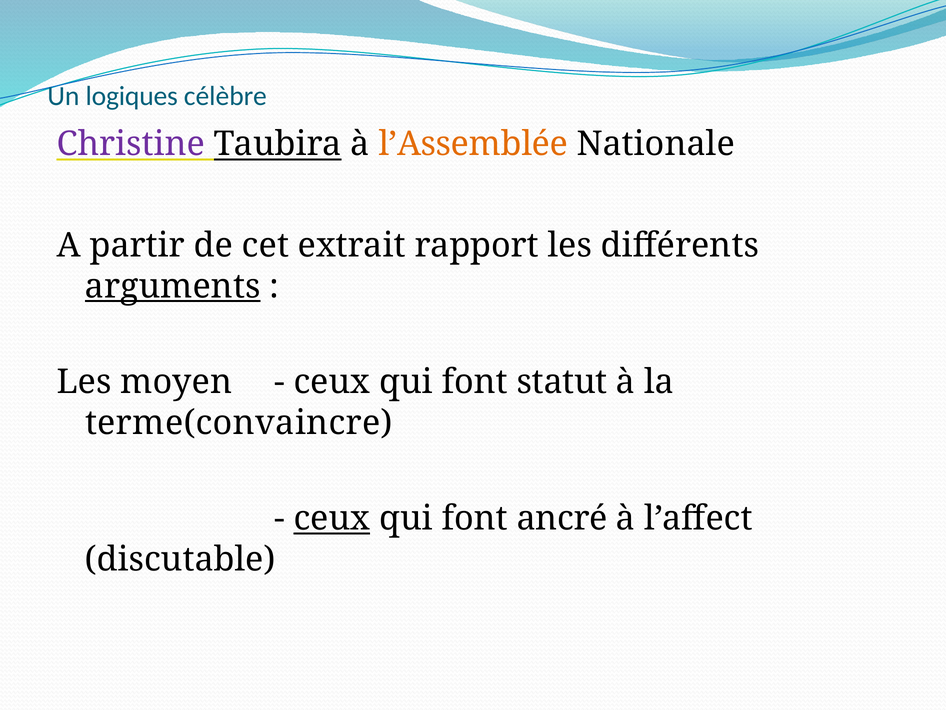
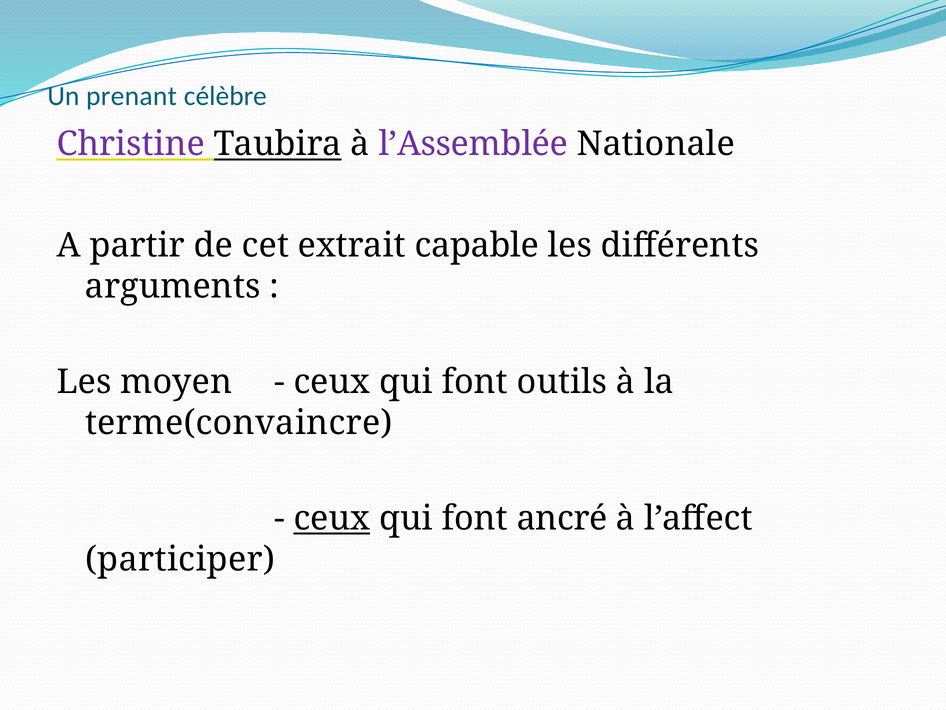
logiques: logiques -> prenant (131, 96)
l’Assemblée colour: orange -> purple (473, 144)
rapport: rapport -> capable (477, 245)
arguments underline: present -> none (173, 286)
statut: statut -> outils (562, 382)
discutable: discutable -> participer (180, 559)
